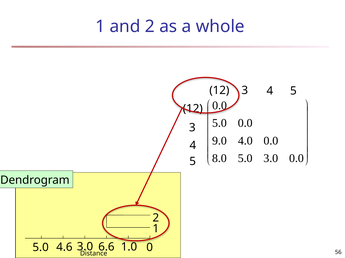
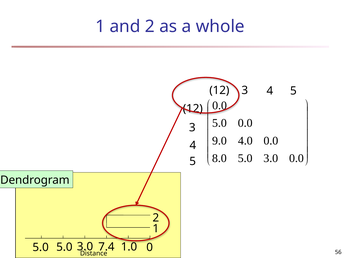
6.6: 6.6 -> 7.4 (106, 247)
4.6: 4.6 -> 5.0 (64, 248)
